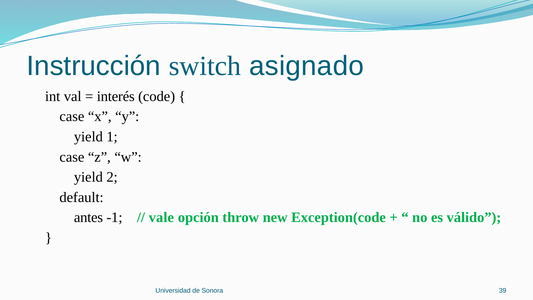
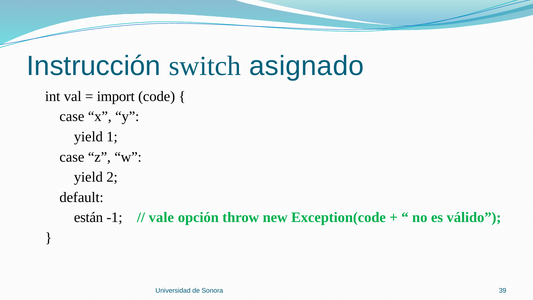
interés: interés -> import (116, 96)
antes: antes -> están (88, 217)
